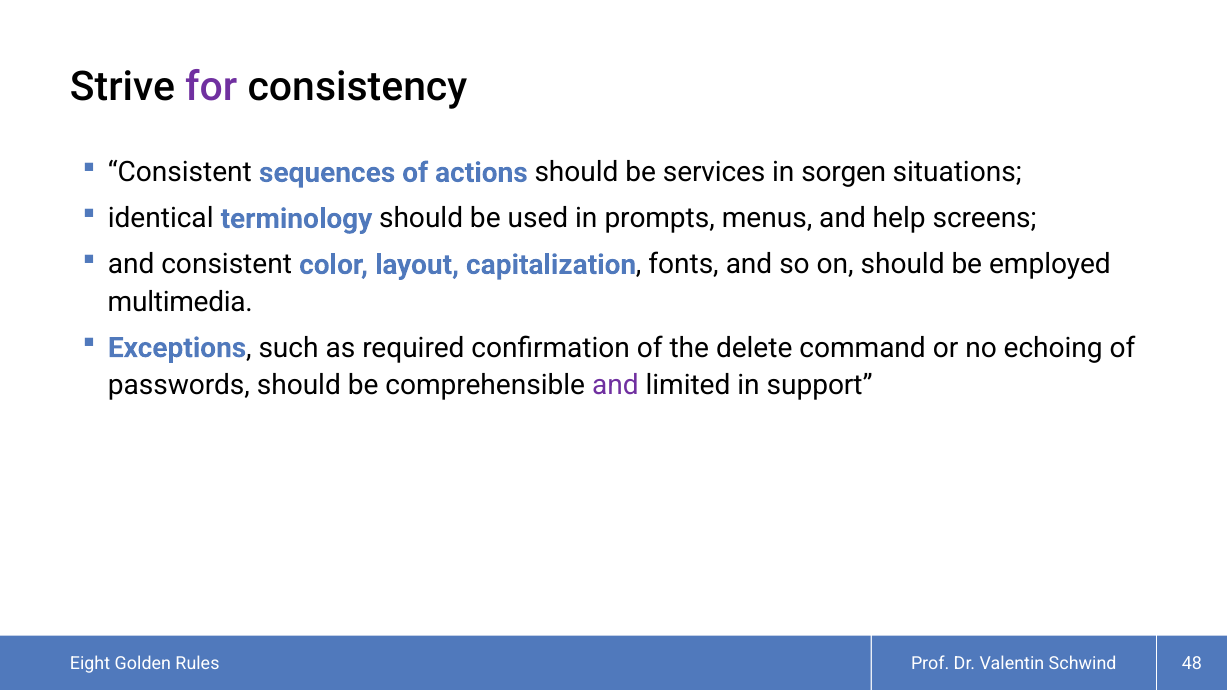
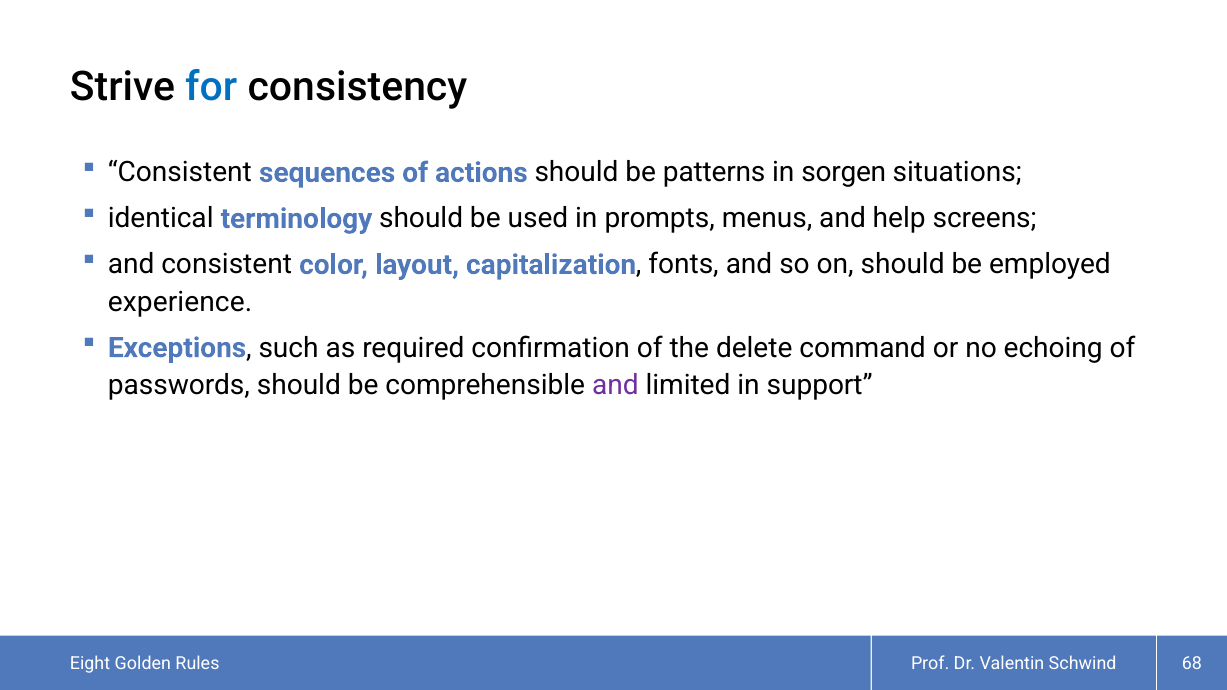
for colour: purple -> blue (211, 87)
services: services -> patterns (714, 173)
multimedia: multimedia -> experience (180, 302)
48: 48 -> 68 (1192, 664)
